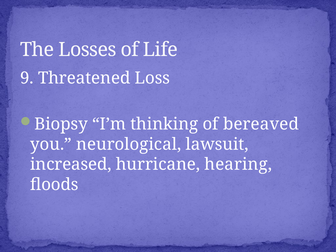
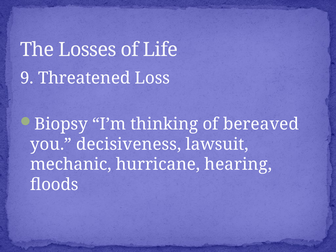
neurological: neurological -> decisiveness (129, 144)
increased: increased -> mechanic (71, 164)
